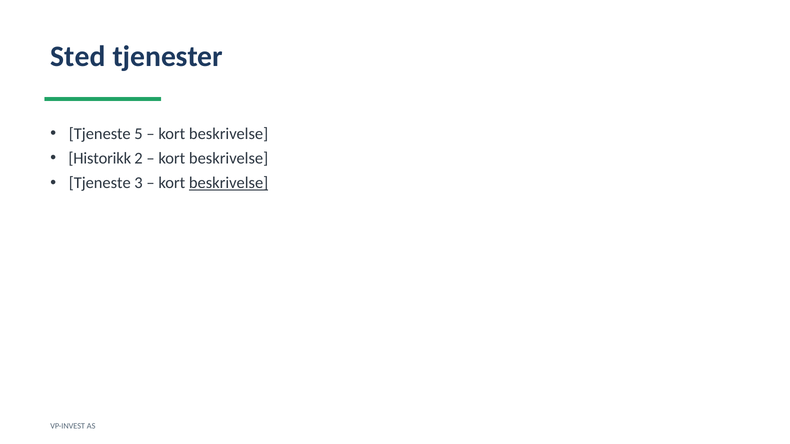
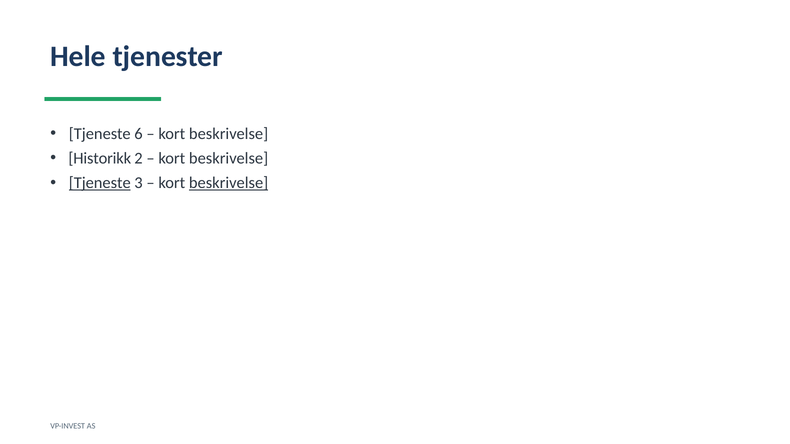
Sted: Sted -> Hele (78, 56)
5: 5 -> 6 (139, 134)
Tjeneste underline: none -> present (100, 183)
